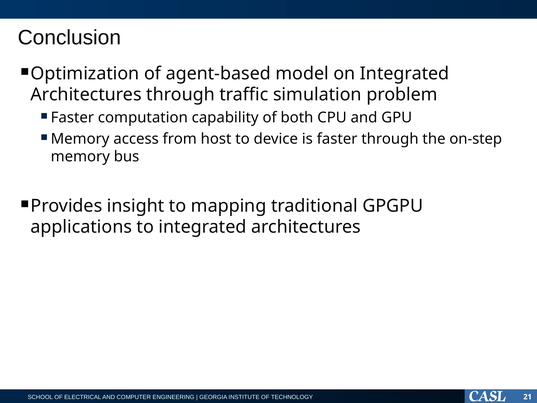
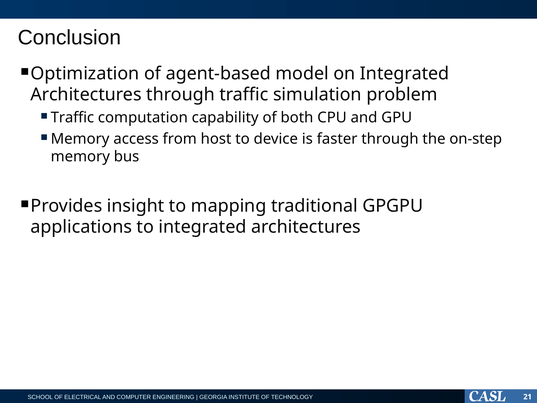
Faster: Faster -> Traffic (72, 118)
